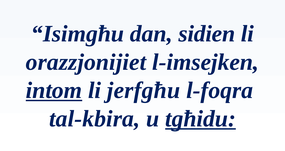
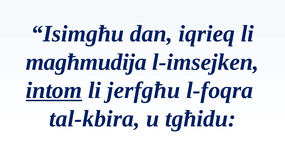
sidien: sidien -> iqrieq (207, 34)
orazzjonijiet: orazzjonijiet -> magħmudija (86, 62)
tgħidu underline: present -> none (200, 119)
